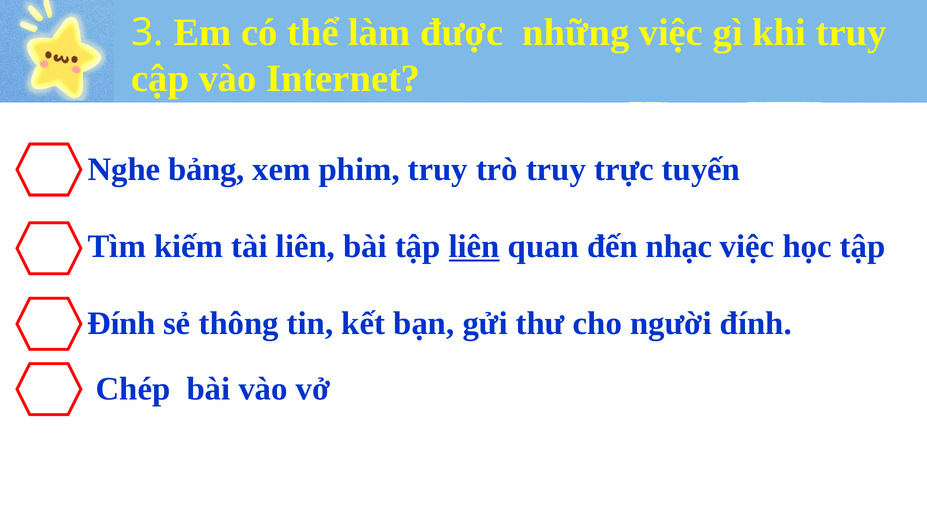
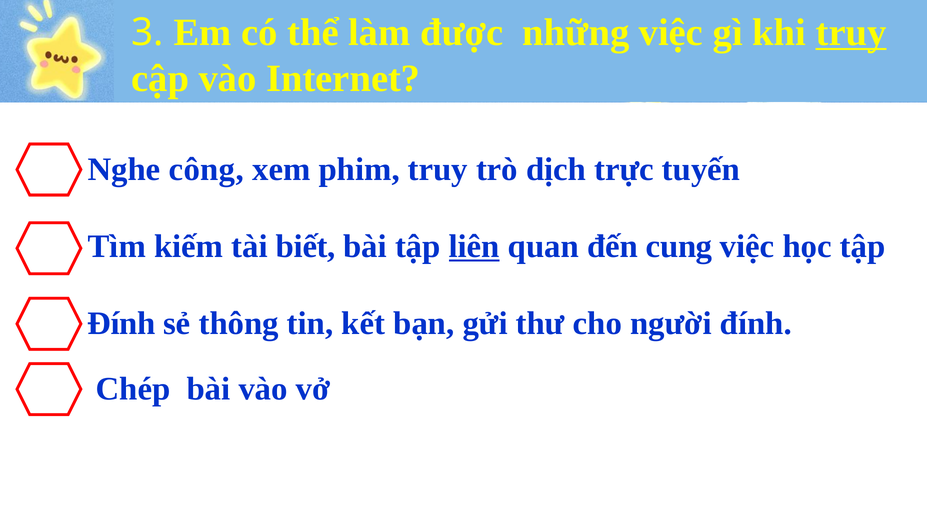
truy underline: none -> present (851, 32)
bảng: bảng -> công (206, 170)
trò truy: truy -> dịch (556, 170)
tài liên: liên -> biết (306, 247)
nhạc: nhạc -> cung (679, 247)
